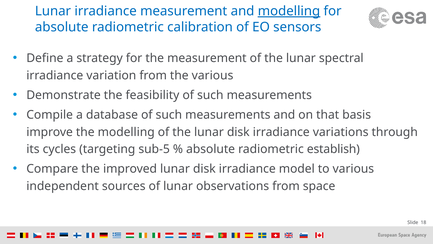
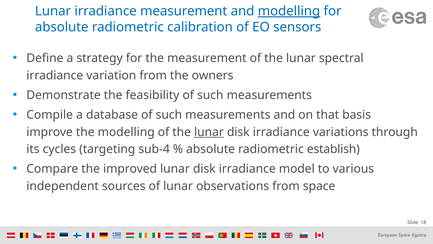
the various: various -> owners (213, 75)
lunar underline: none -> present (209, 132)
sub-5: sub-5 -> sub-4 (154, 149)
